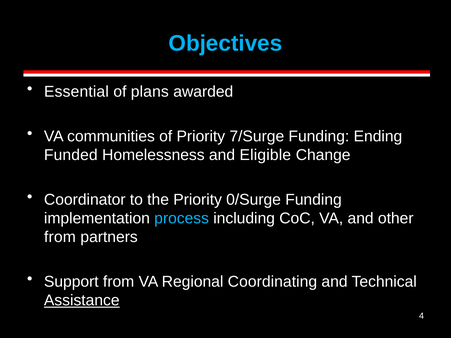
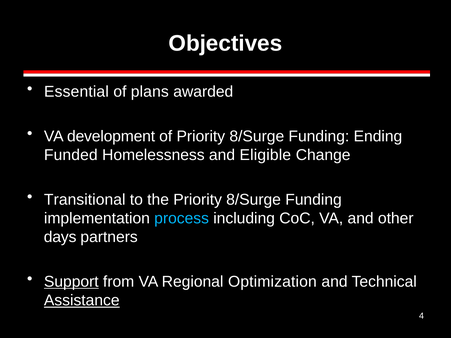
Objectives colour: light blue -> white (225, 43)
communities: communities -> development (111, 136)
of Priority 7/Surge: 7/Surge -> 8/Surge (257, 136)
Coordinator: Coordinator -> Transitional (85, 200)
the Priority 0/Surge: 0/Surge -> 8/Surge (254, 200)
from: from -> days (60, 237)
Support underline: none -> present (71, 282)
Coordinating: Coordinating -> Optimization (272, 282)
